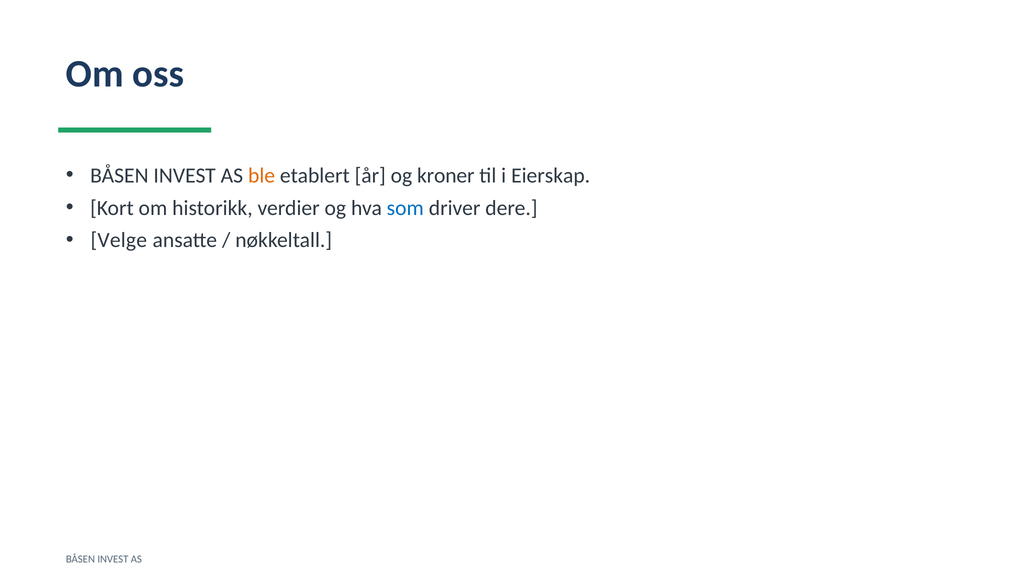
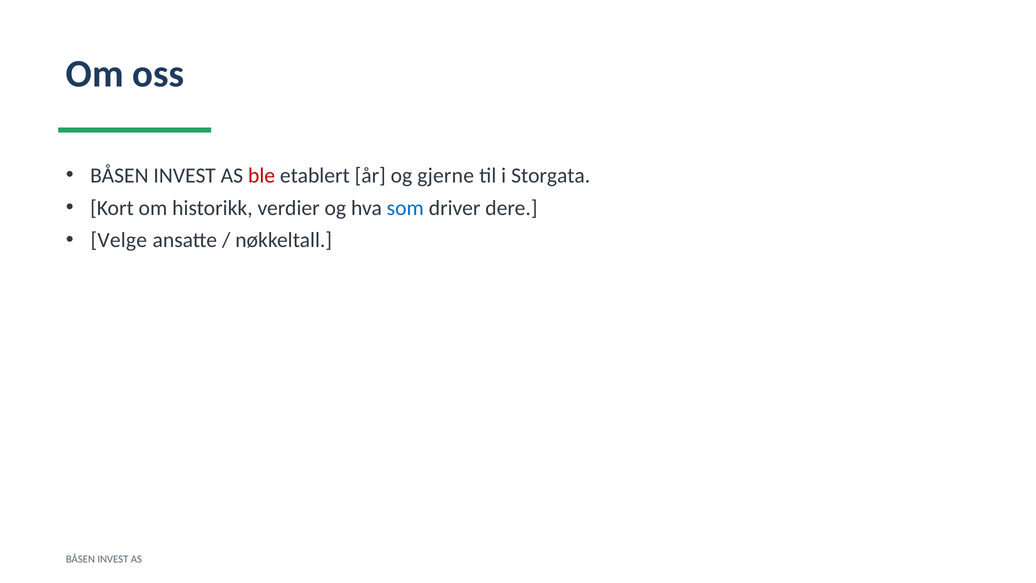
ble colour: orange -> red (262, 175)
kroner: kroner -> gjerne (446, 175)
Eierskap: Eierskap -> Storgata (551, 175)
